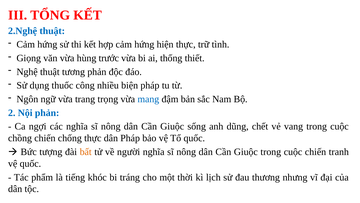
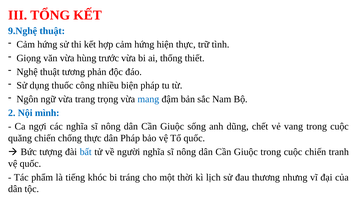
2.Nghệ: 2.Nghệ -> 9.Nghệ (23, 31)
Nội phản: phản -> mình (47, 113)
chồng: chồng -> quăng (20, 138)
bất colour: orange -> blue (86, 152)
